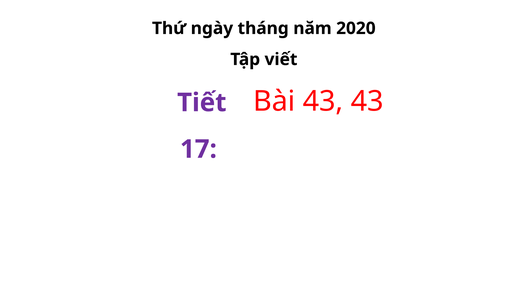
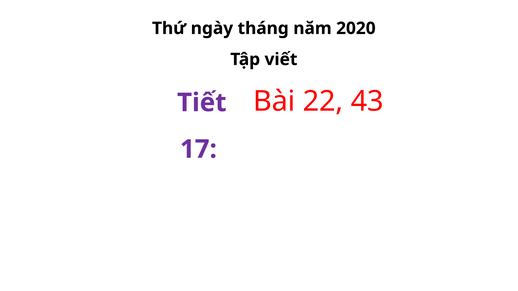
Bài 43: 43 -> 22 (323, 101)
